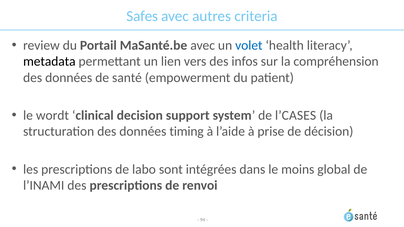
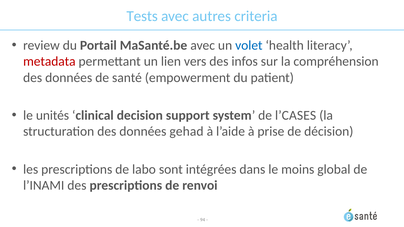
Safes: Safes -> Tests (142, 16)
metadata colour: black -> red (49, 62)
wordt: wordt -> unités (53, 116)
timing: timing -> gehad (186, 132)
